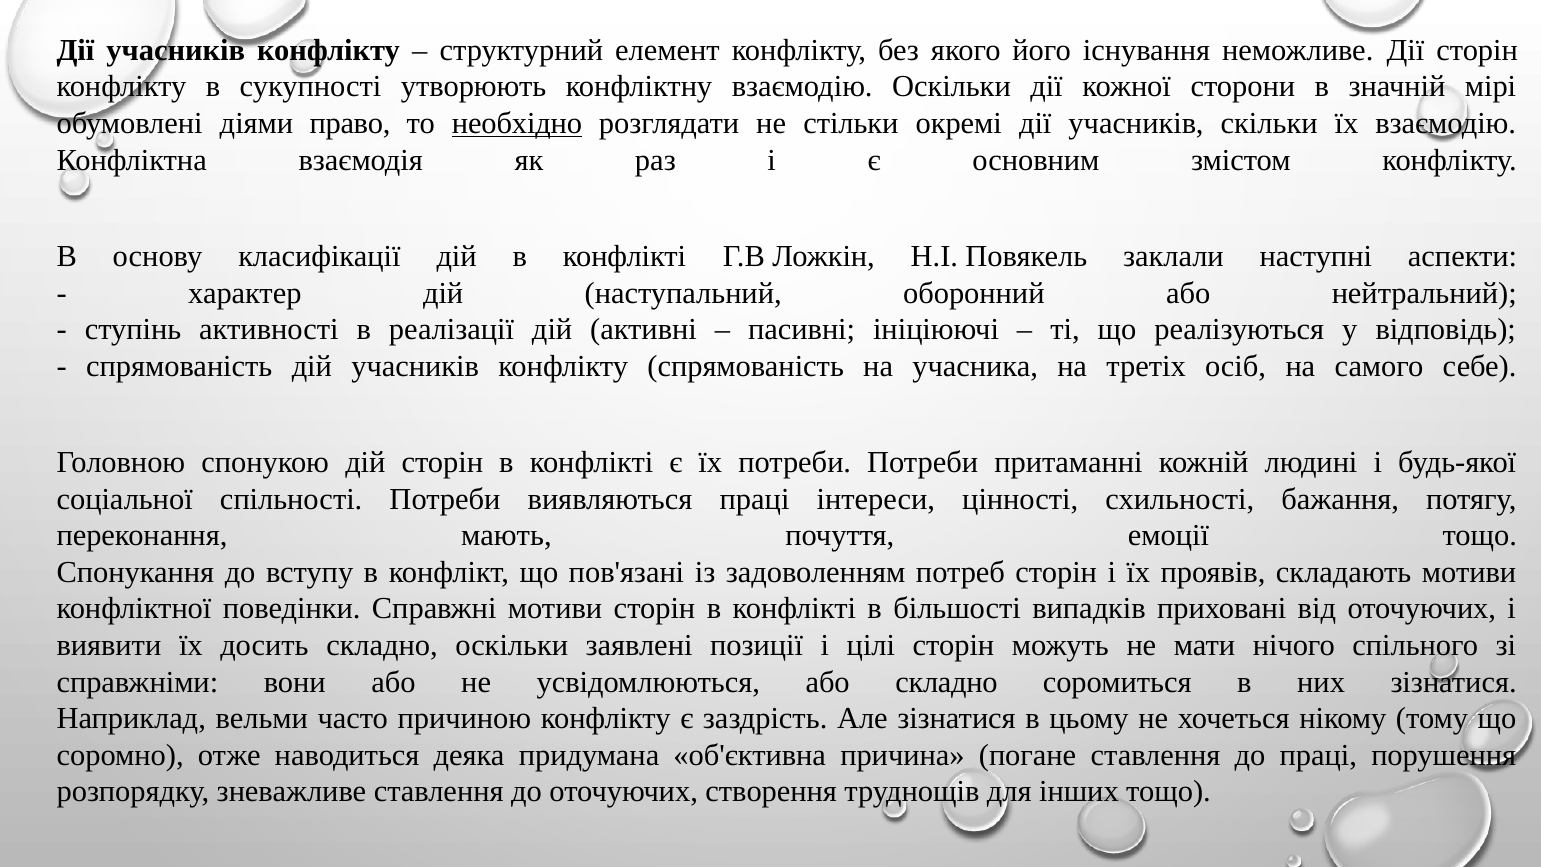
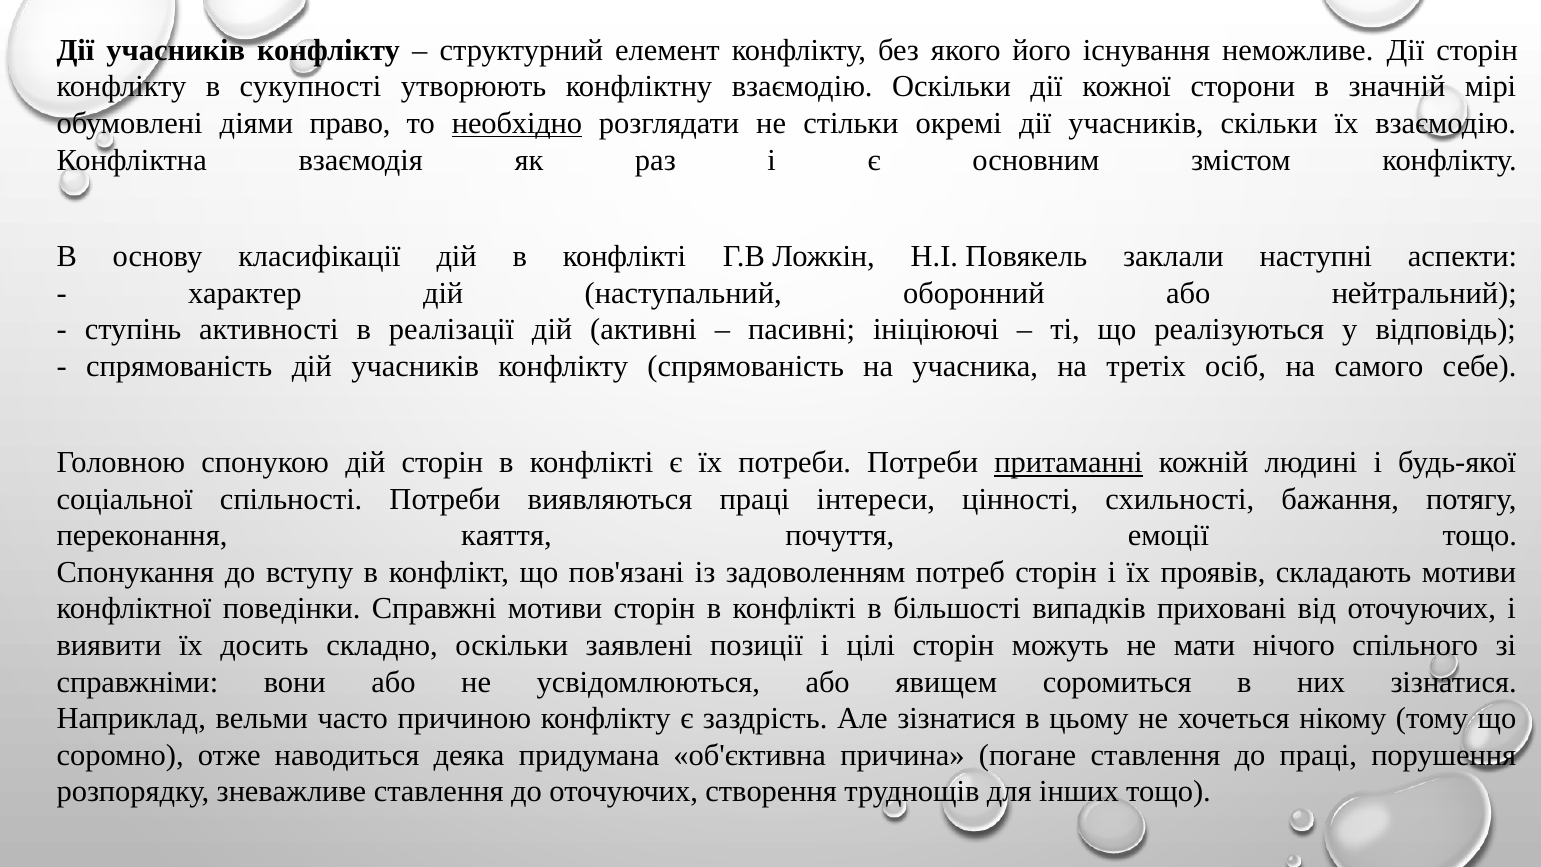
притаманні underline: none -> present (1069, 462)
мають: мають -> каяття (506, 536)
або складно: складно -> явищем (946, 682)
